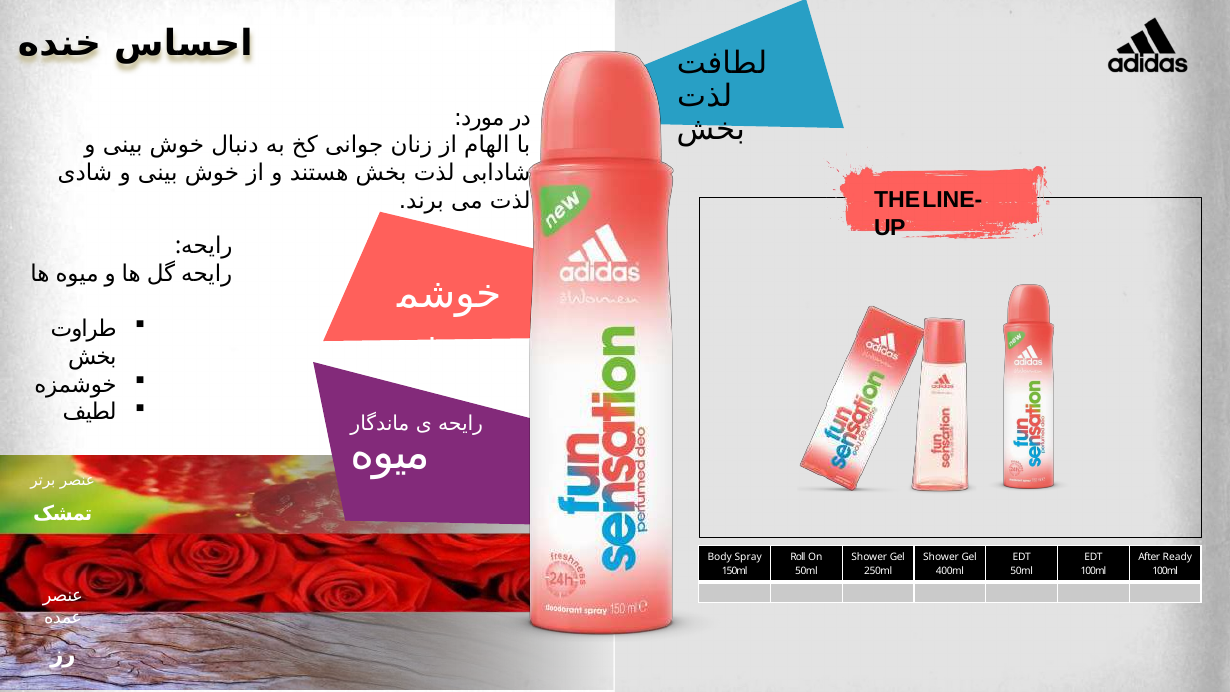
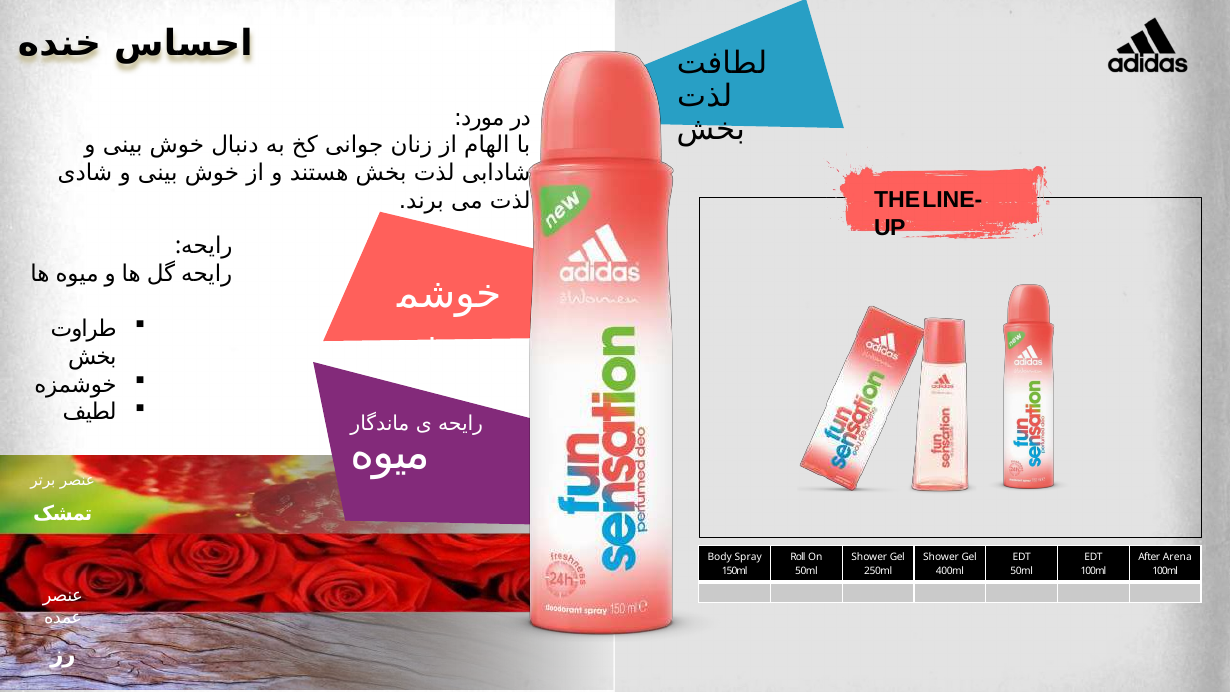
Ready: Ready -> Arena (1177, 557)
